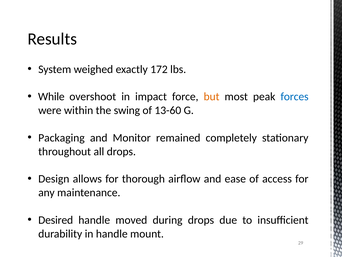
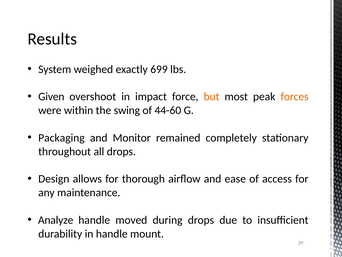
172: 172 -> 699 (159, 69)
While: While -> Given (51, 97)
forces colour: blue -> orange (295, 97)
13-60: 13-60 -> 44-60 (168, 110)
Desired: Desired -> Analyze (56, 220)
